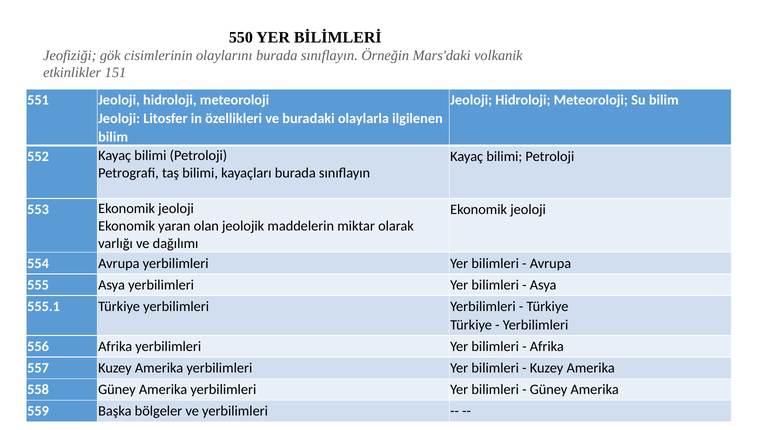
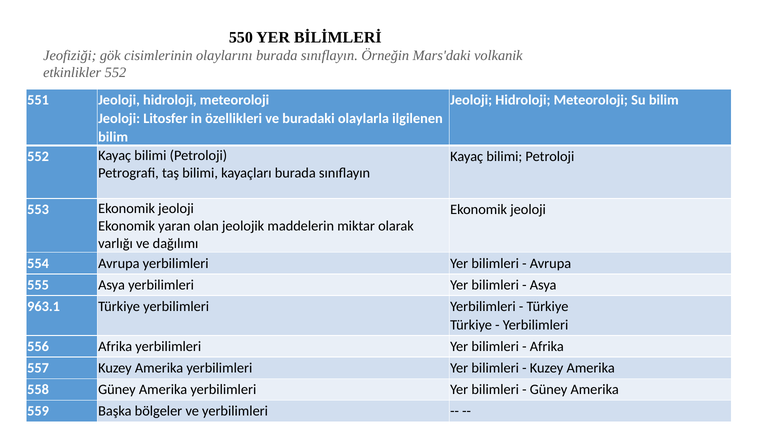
etkinlikler 151: 151 -> 552 (115, 73)
555.1: 555.1 -> 963.1 (44, 306)
